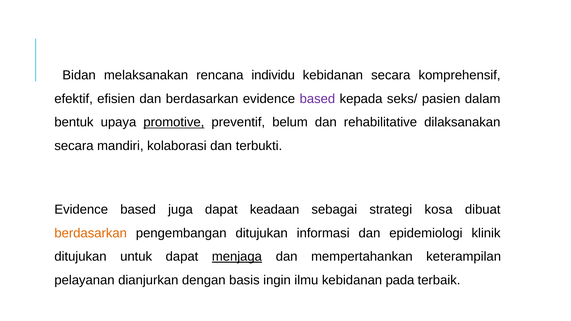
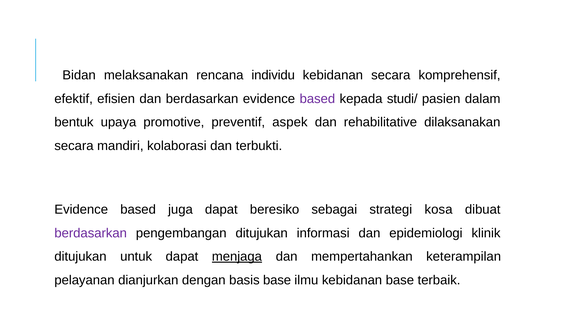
seks/: seks/ -> studi/ (402, 99)
promotive underline: present -> none (174, 122)
belum: belum -> aspek (290, 122)
keadaan: keadaan -> beresiko (275, 210)
berdasarkan colour: orange -> purple (91, 233)
basis ingin: ingin -> base (277, 280)
kebidanan pada: pada -> base (400, 280)
